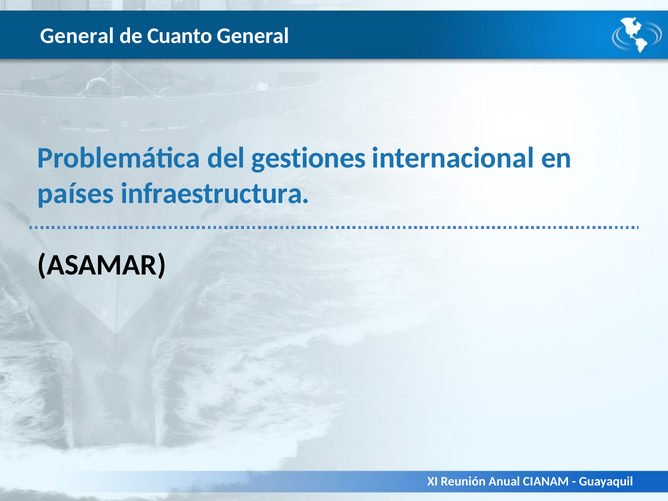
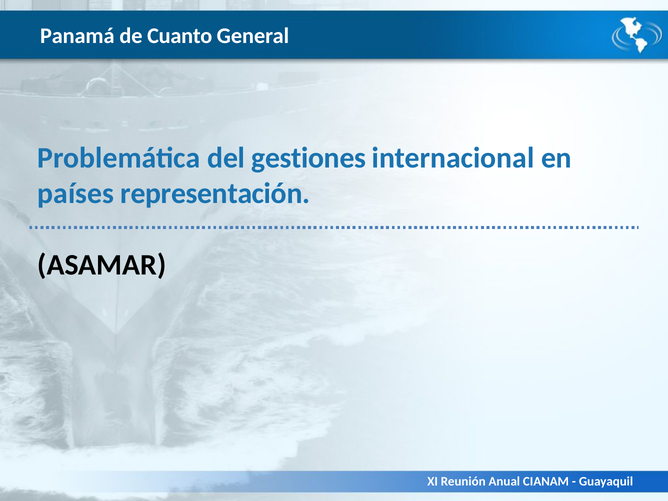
General: General -> Panamá (77, 36)
infraestructura: infraestructura -> representación (215, 194)
